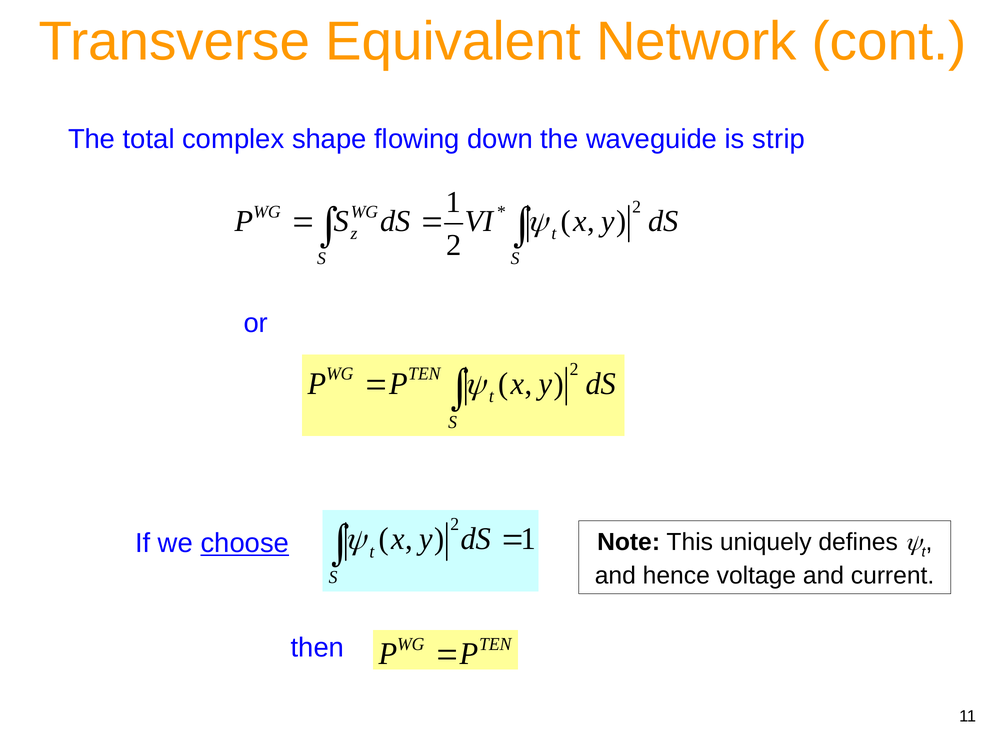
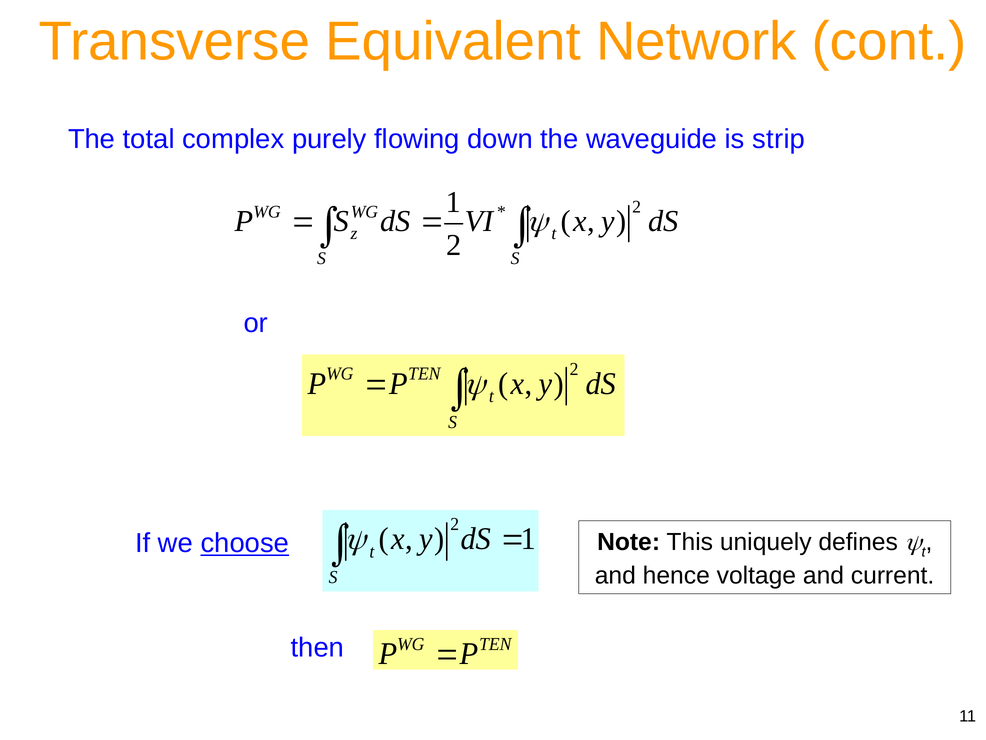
shape: shape -> purely (329, 139)
